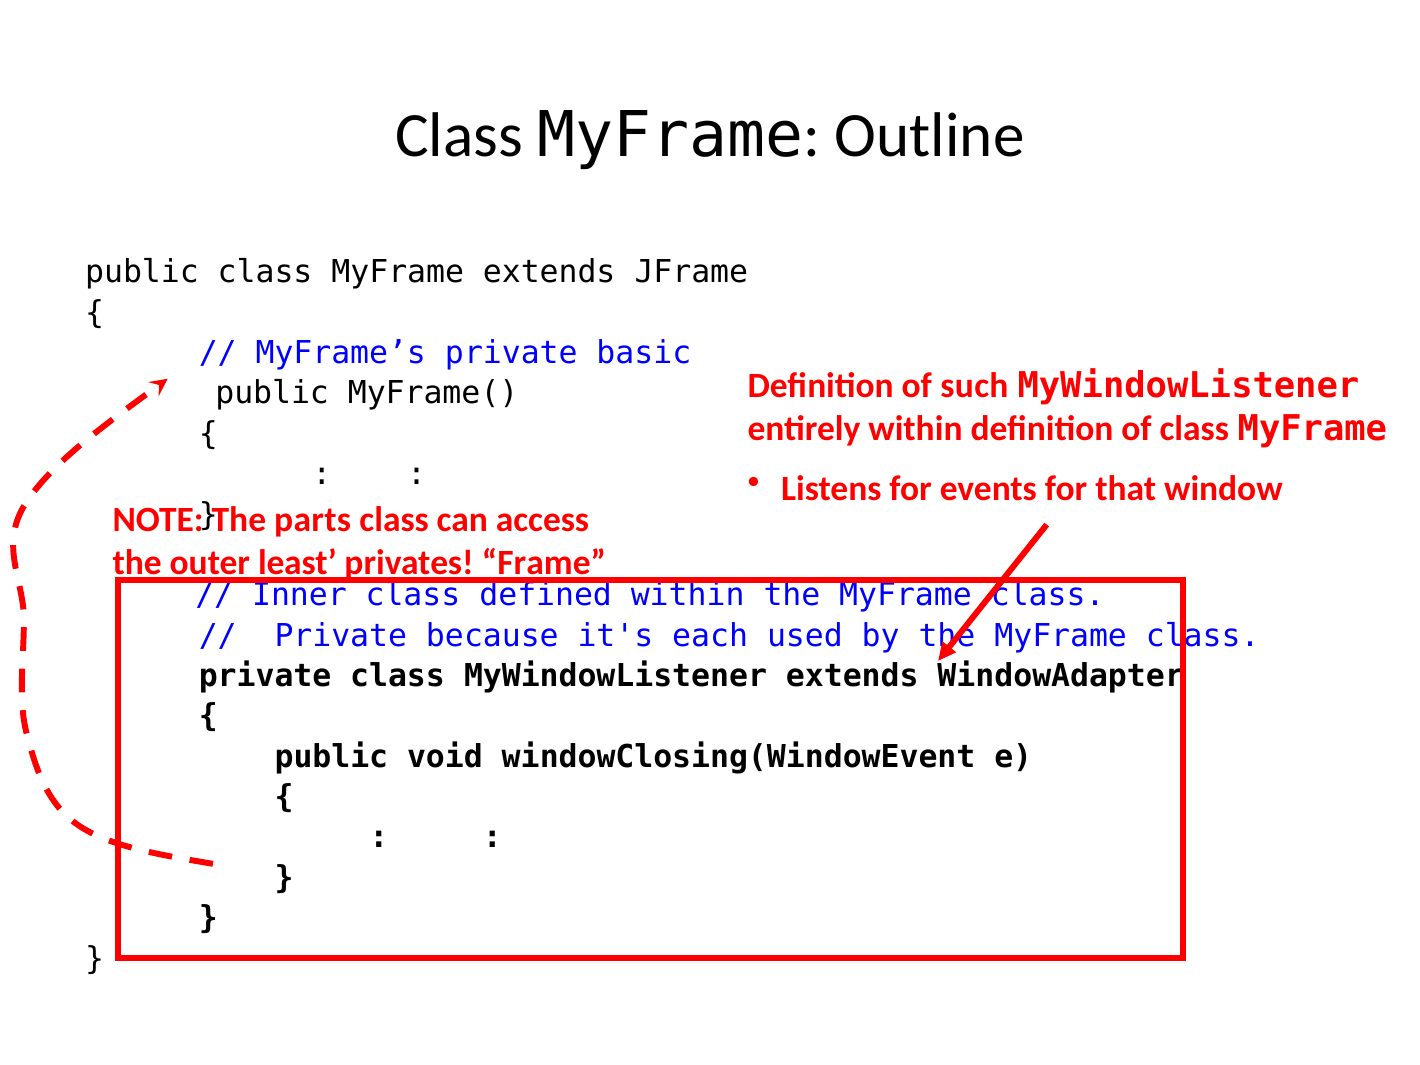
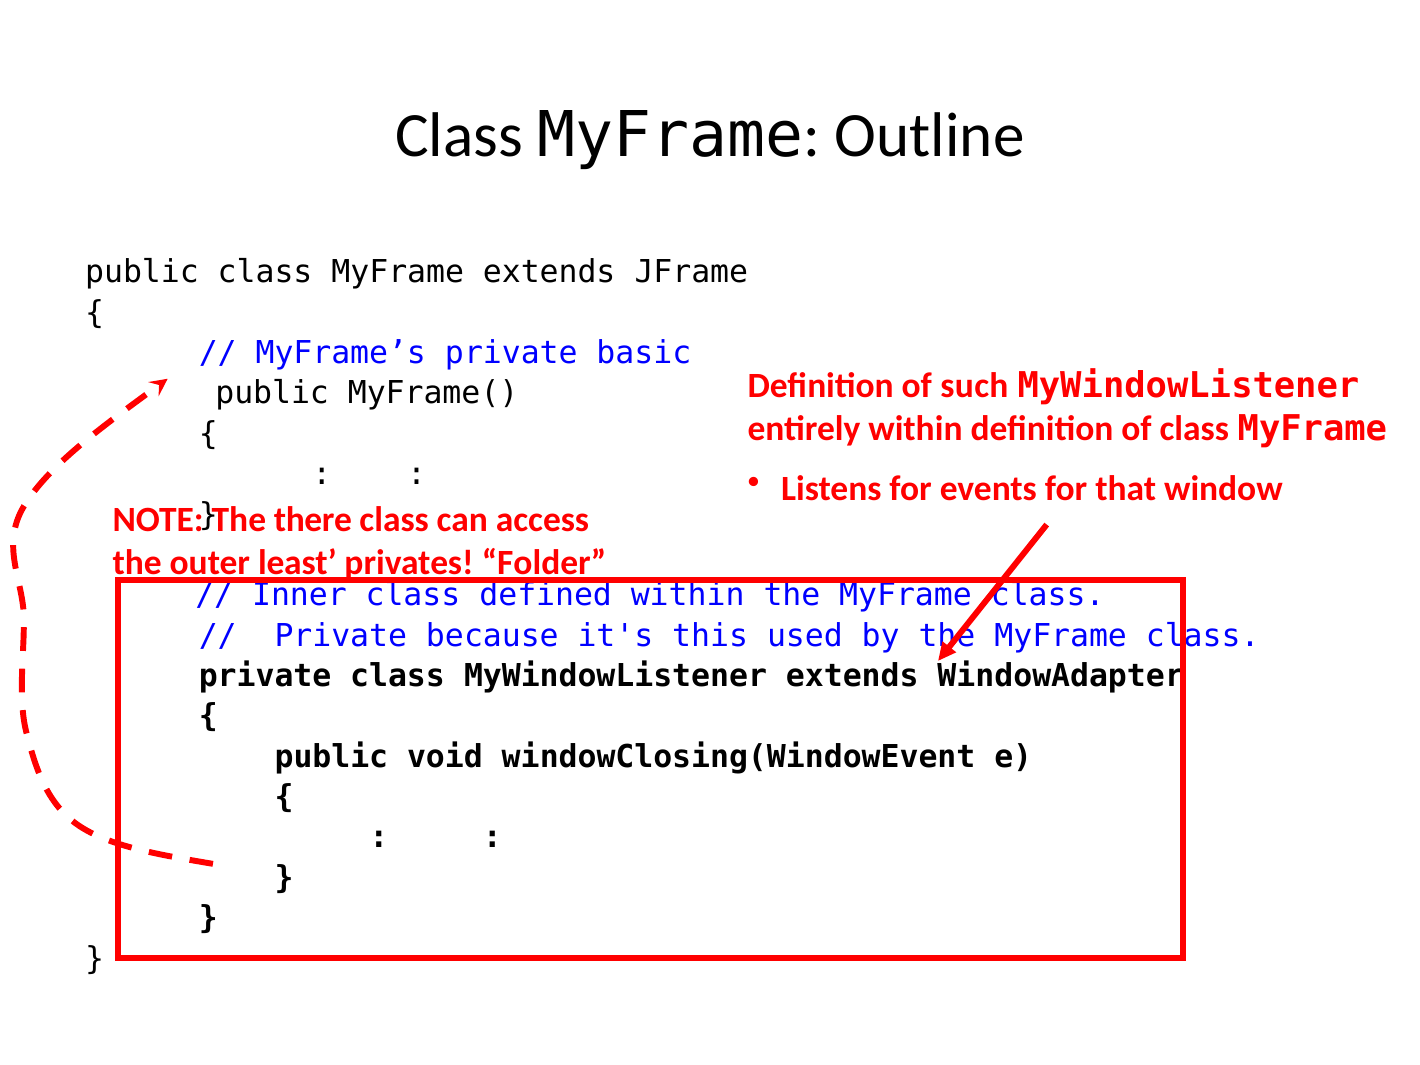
parts: parts -> there (313, 520)
Frame: Frame -> Folder (544, 562)
each: each -> this (710, 636)
